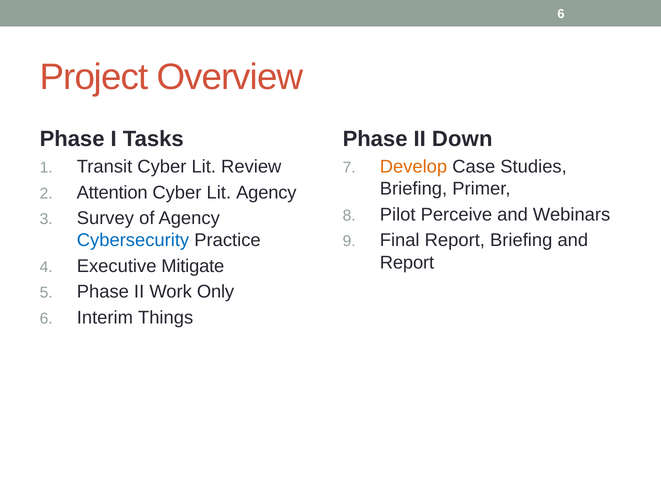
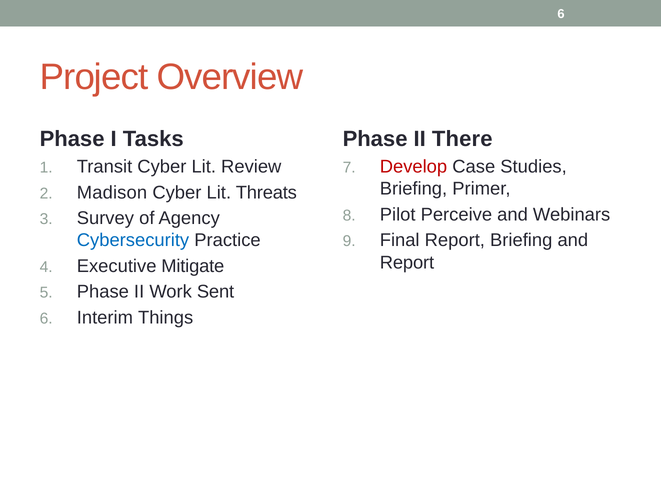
Down: Down -> There (462, 139)
Develop colour: orange -> red (413, 167)
Attention: Attention -> Madison (112, 192)
Lit Agency: Agency -> Threats (266, 192)
Only: Only -> Sent (216, 292)
